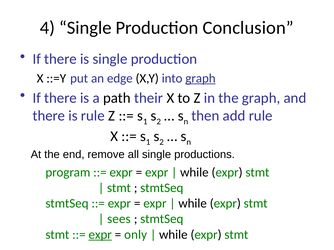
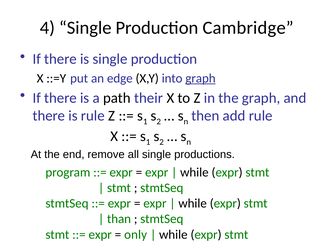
Conclusion: Conclusion -> Cambridge (248, 28)
sees: sees -> than (119, 219)
expr underline: present -> none (100, 235)
